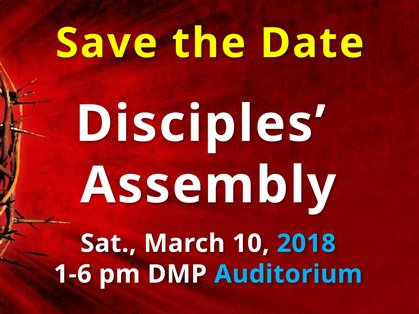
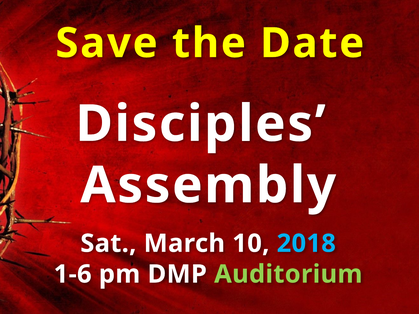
Auditorium colour: light blue -> light green (288, 274)
